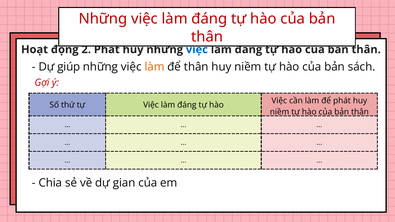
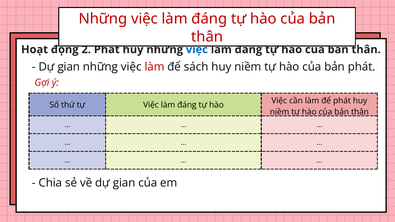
giúp: giúp -> gian (69, 67)
làm colour: orange -> red (155, 67)
để thân: thân -> sách (196, 67)
bản sách: sách -> phát (362, 67)
